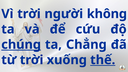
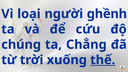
Vì trời: trời -> loại (29, 14)
không: không -> ghềnh (107, 14)
chúng underline: present -> none (21, 45)
